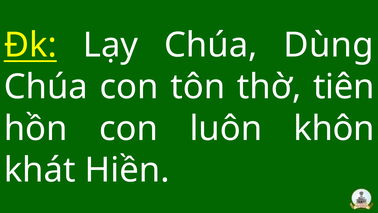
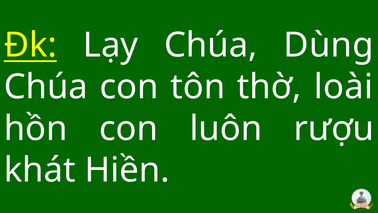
tiên: tiên -> loài (343, 87)
khôn: khôn -> rượu (334, 128)
